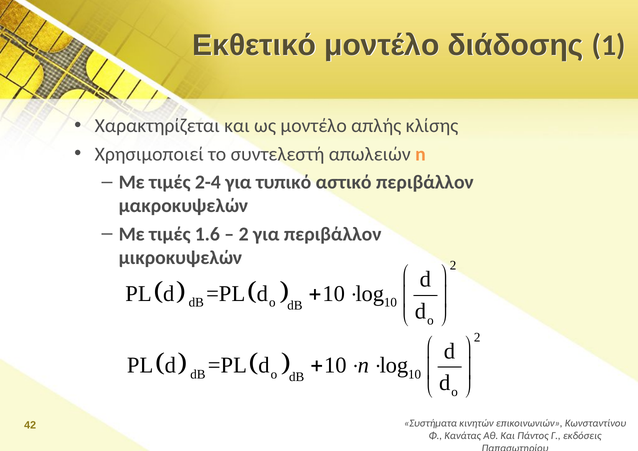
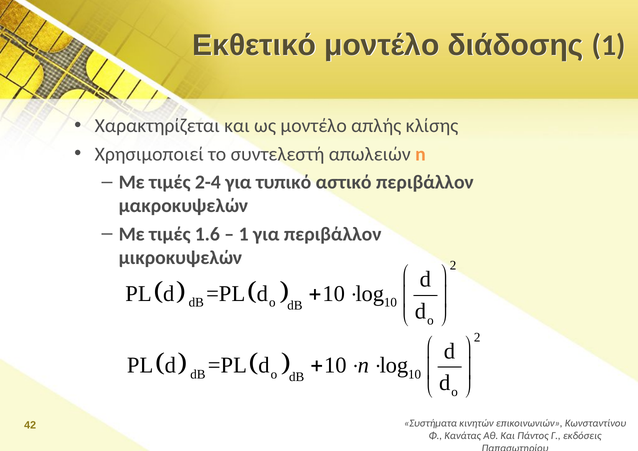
2: 2 -> 1 (244, 234)
